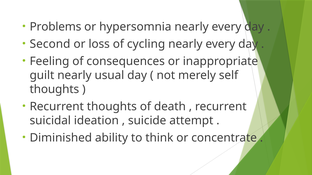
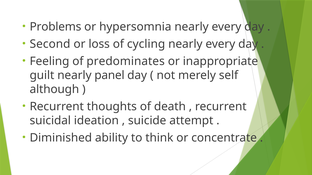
consequences: consequences -> predominates (126, 61)
usual: usual -> panel (109, 75)
thoughts: thoughts -> although (54, 89)
